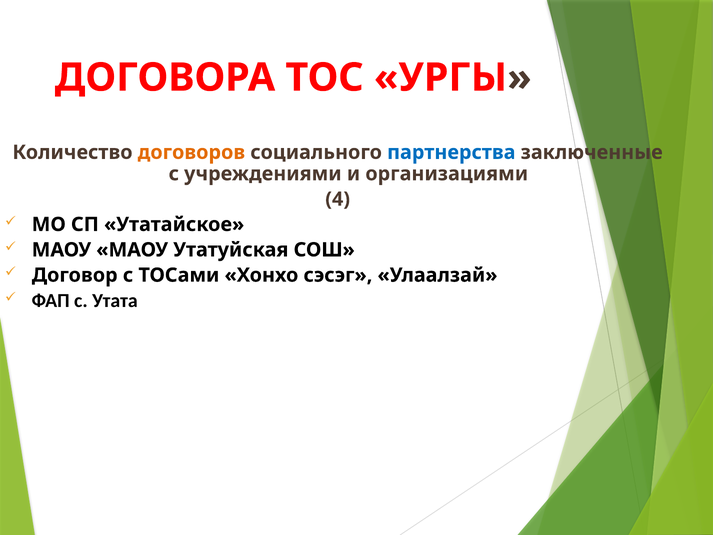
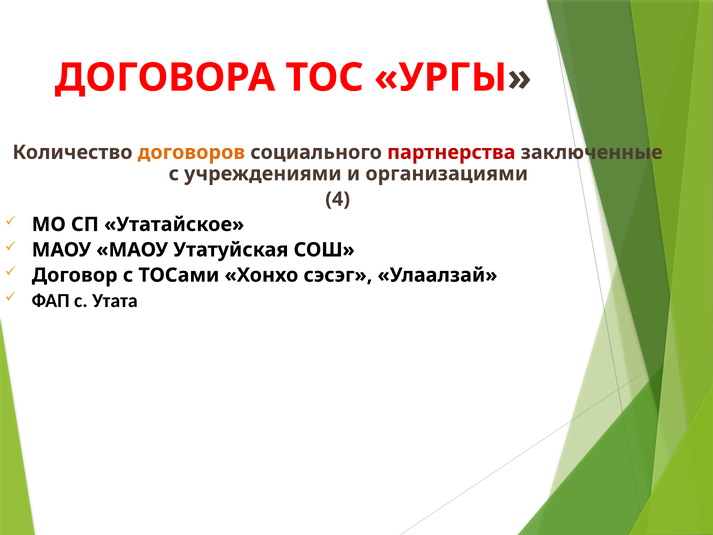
партнерства colour: blue -> red (451, 152)
